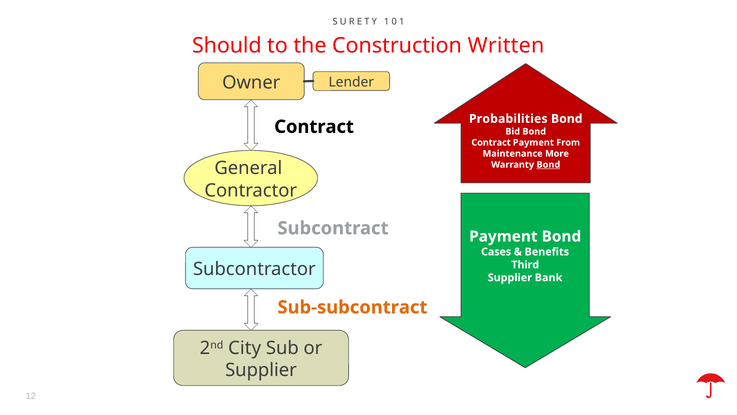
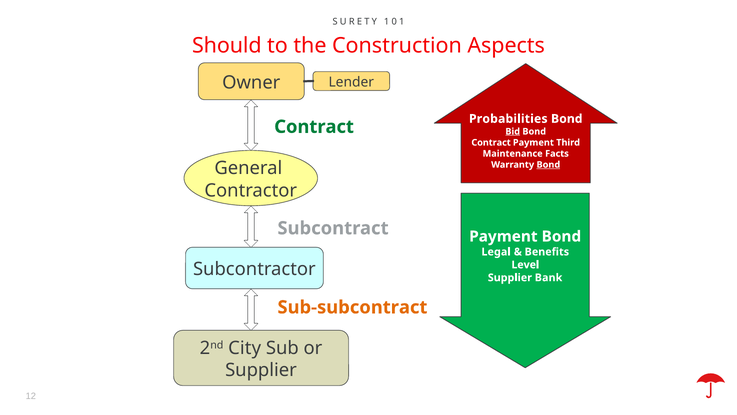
Written: Written -> Aspects (506, 46)
Contract colour: black -> green (314, 127)
Bid underline: none -> present (513, 131)
From: From -> Third (568, 142)
More: More -> Facts (557, 153)
Cases: Cases -> Legal (496, 252)
Third: Third -> Level (525, 264)
